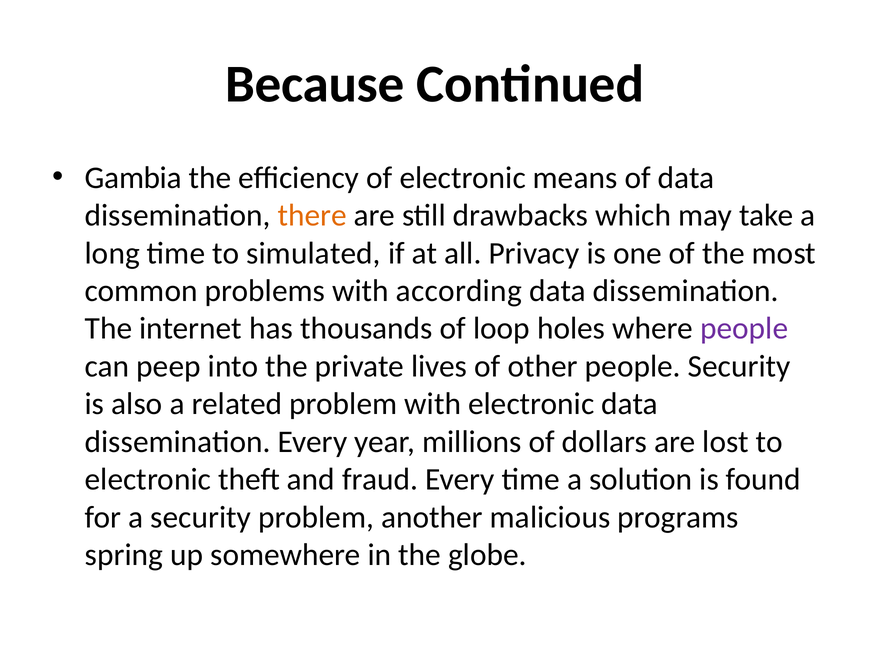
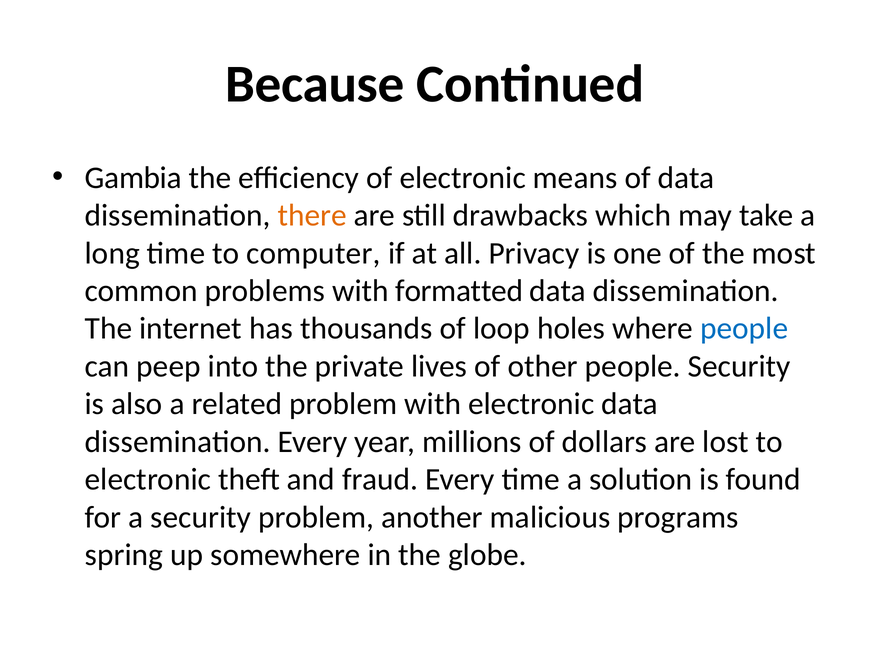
simulated: simulated -> computer (313, 253)
according: according -> formatted (459, 291)
people colour: purple -> blue (744, 328)
